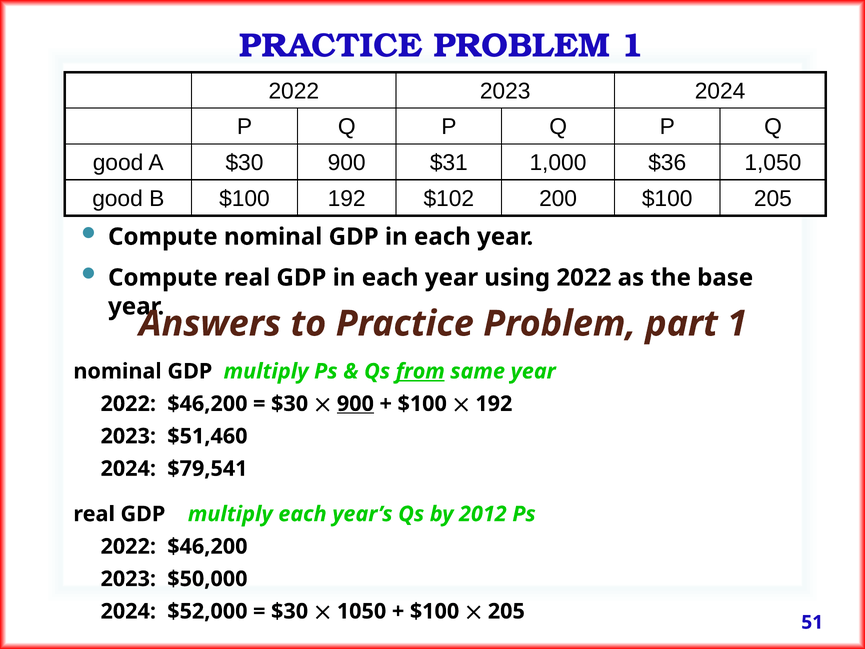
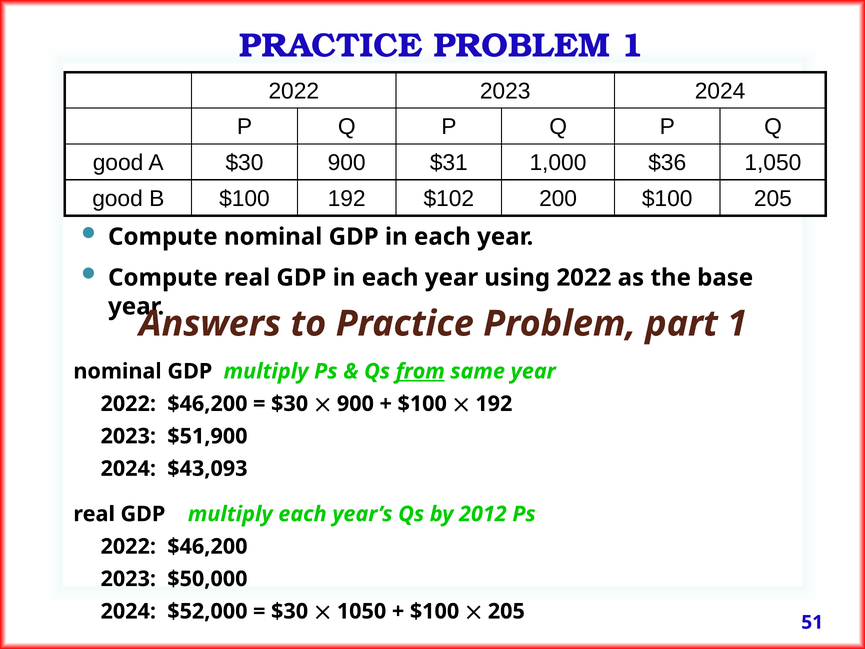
900 underline: present -> none (355, 404)
$51,460: $51,460 -> $51,900 (207, 436)
$79,541: $79,541 -> $43,093 (207, 468)
